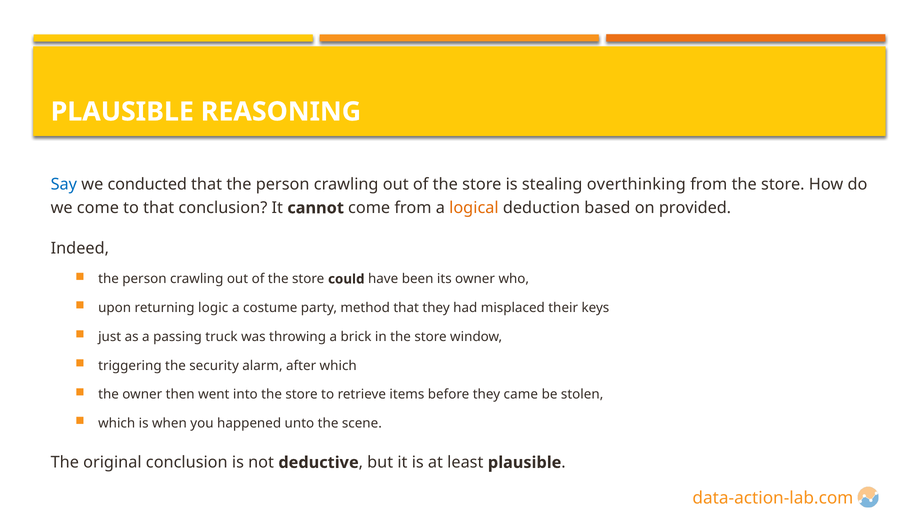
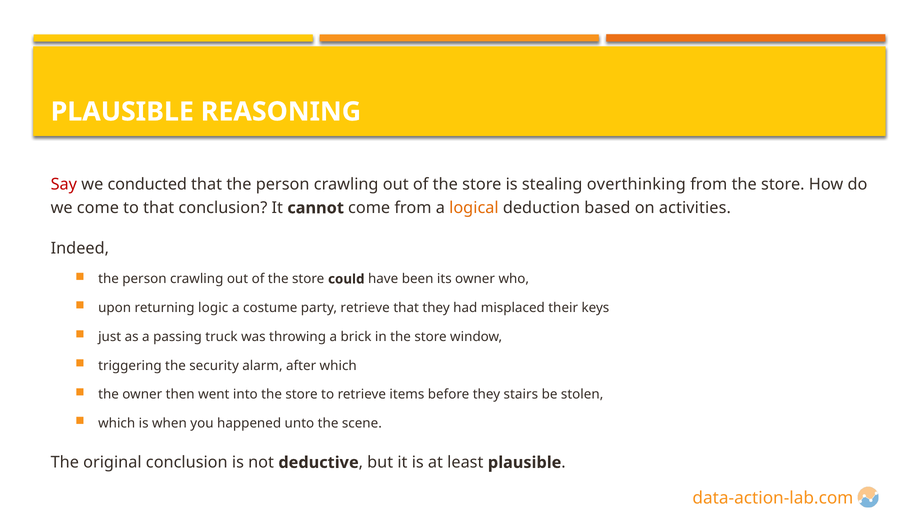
Say colour: blue -> red (64, 184)
provided: provided -> activities (695, 208)
party method: method -> retrieve (365, 308)
came: came -> stairs (521, 394)
